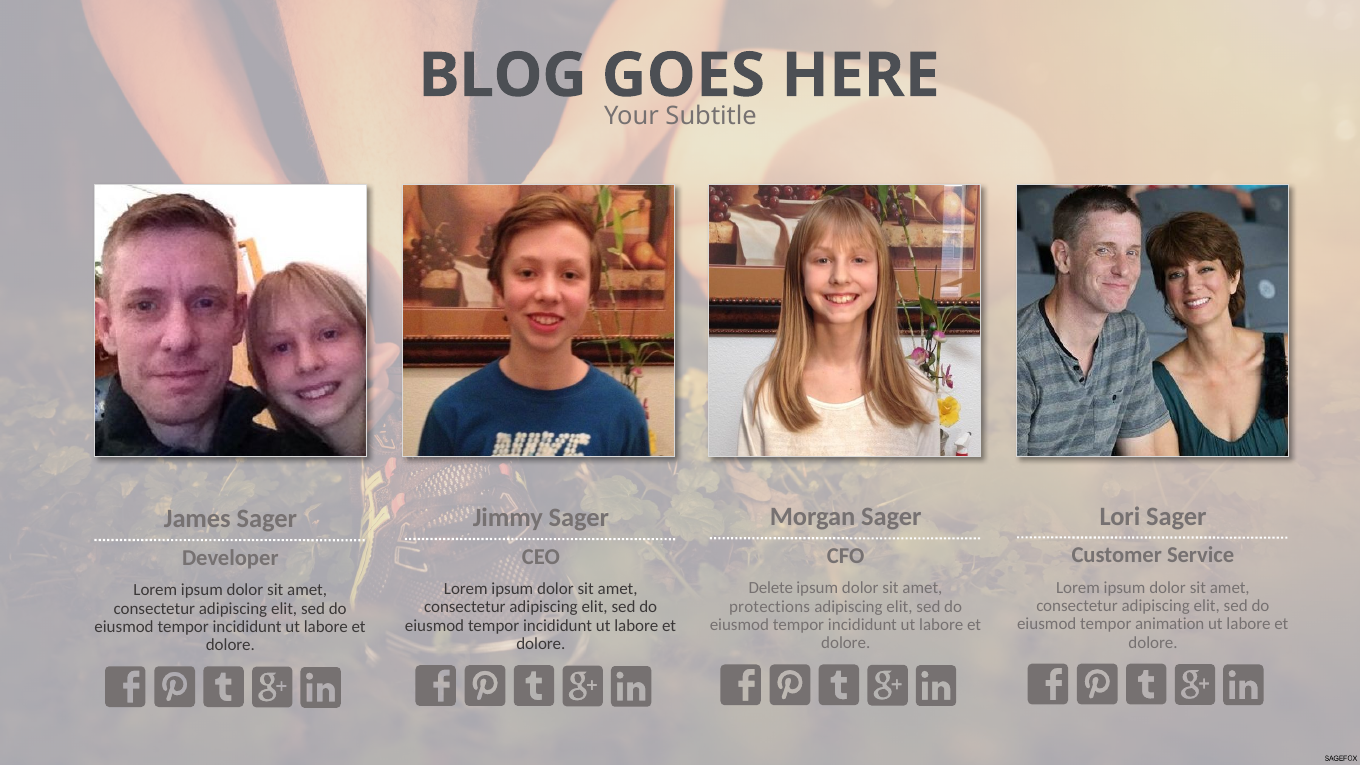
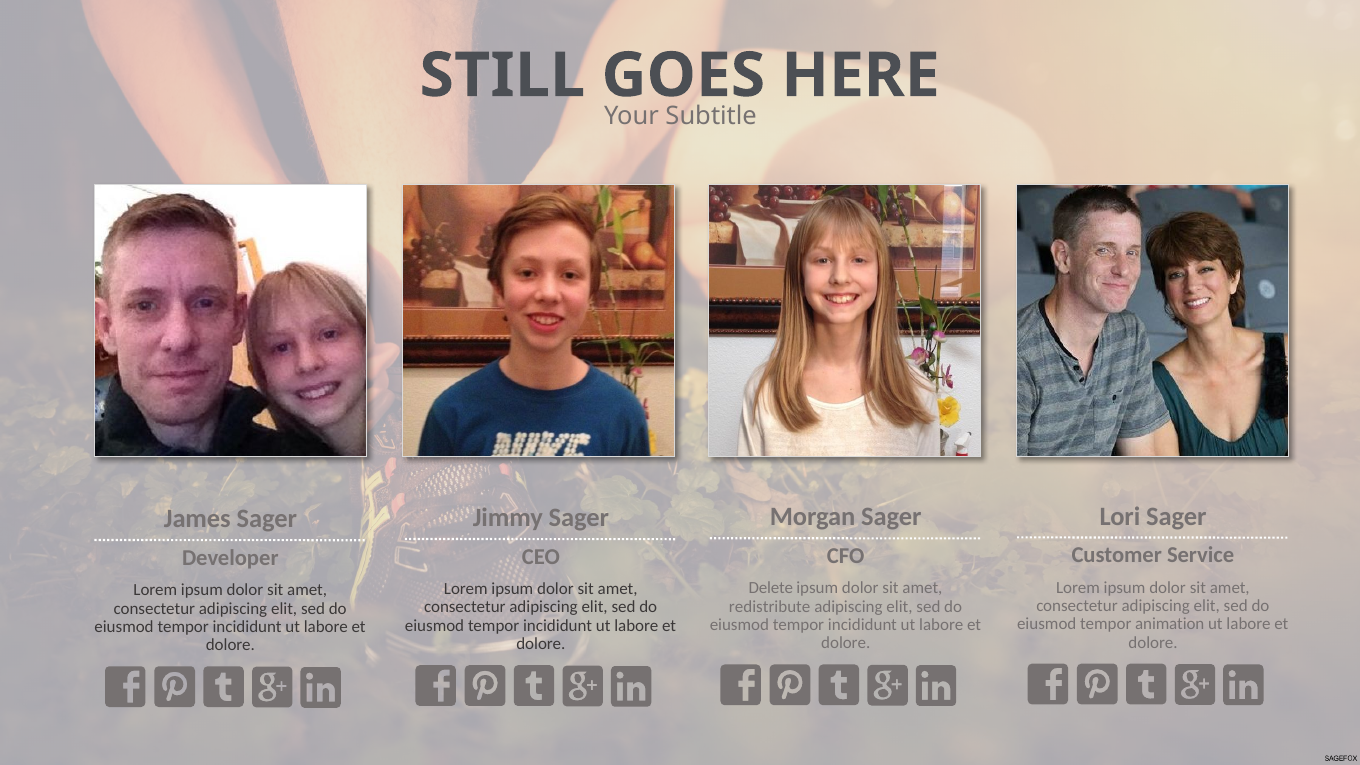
BLOG: BLOG -> STILL (502, 76)
protections: protections -> redistribute (770, 607)
